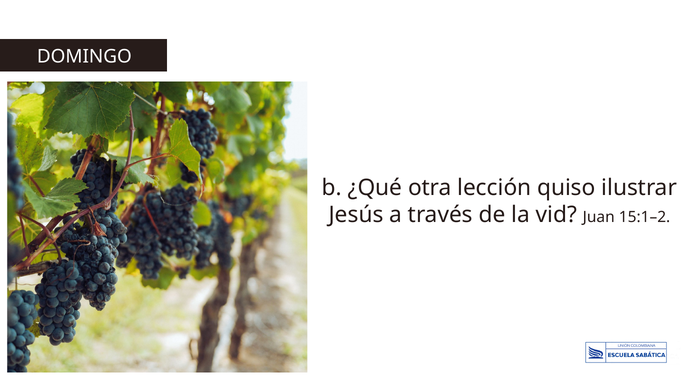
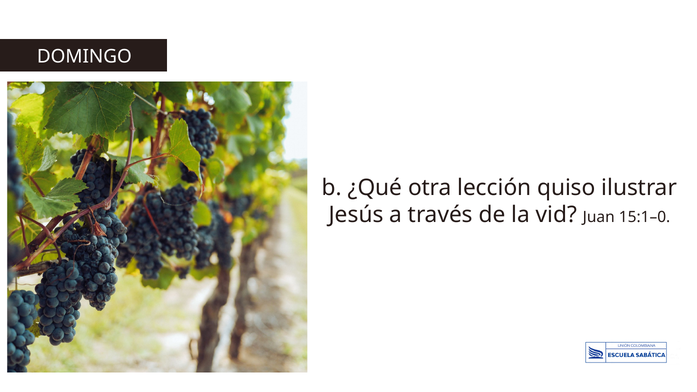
15:1–2: 15:1–2 -> 15:1–0 (645, 217)
